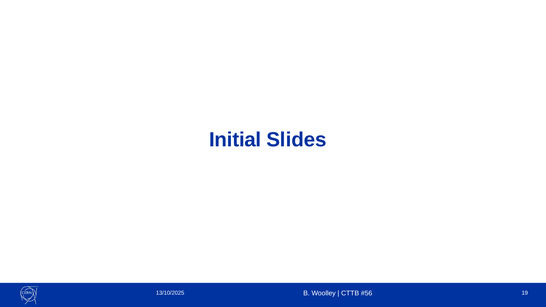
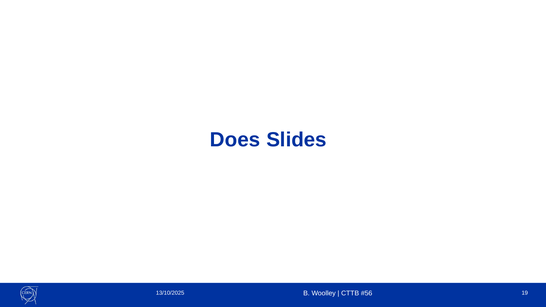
Initial: Initial -> Does (235, 140)
